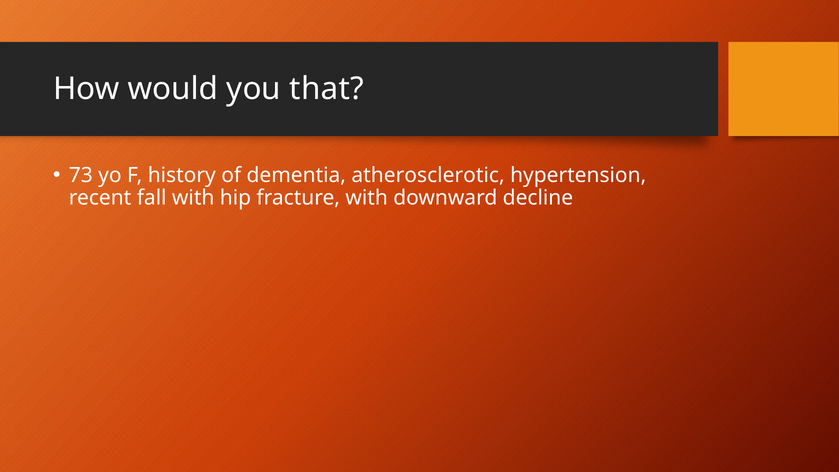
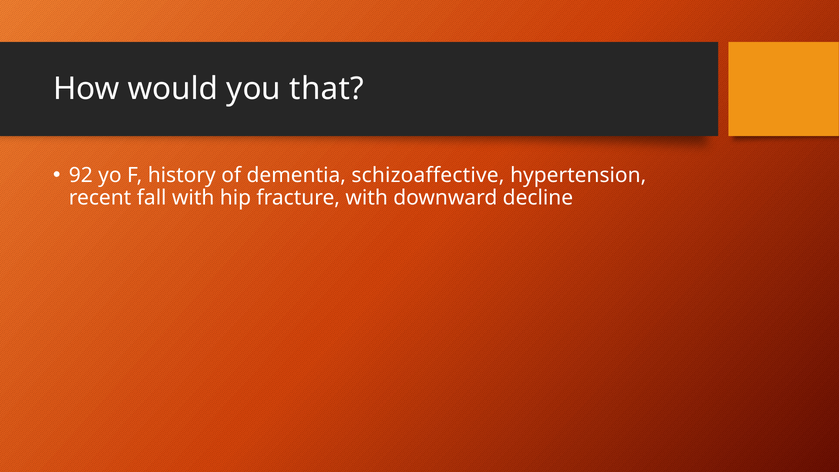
73: 73 -> 92 (81, 175)
atherosclerotic: atherosclerotic -> schizoaffective (428, 175)
